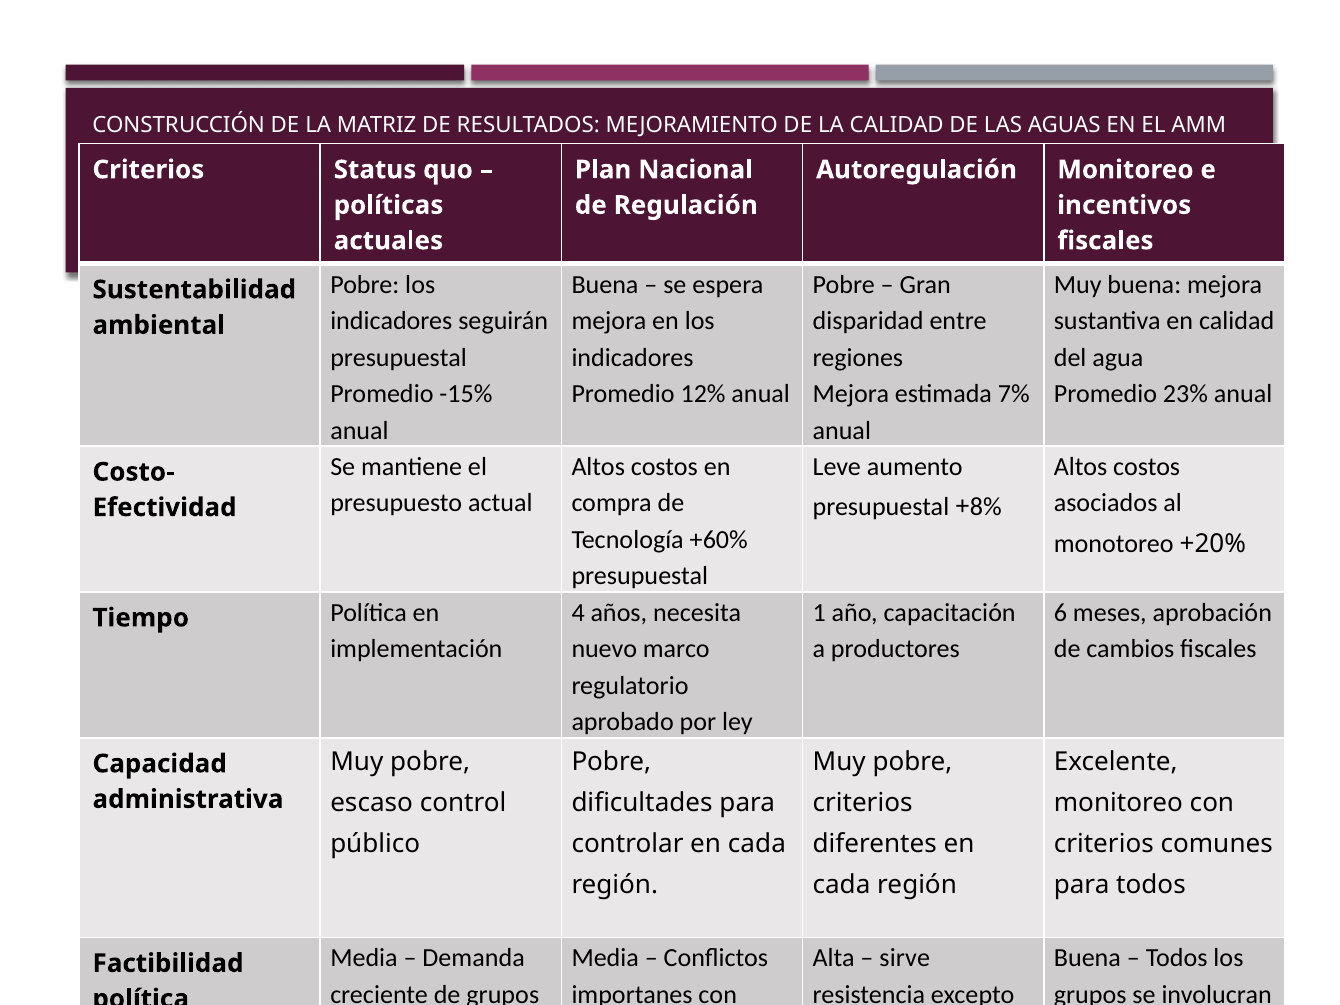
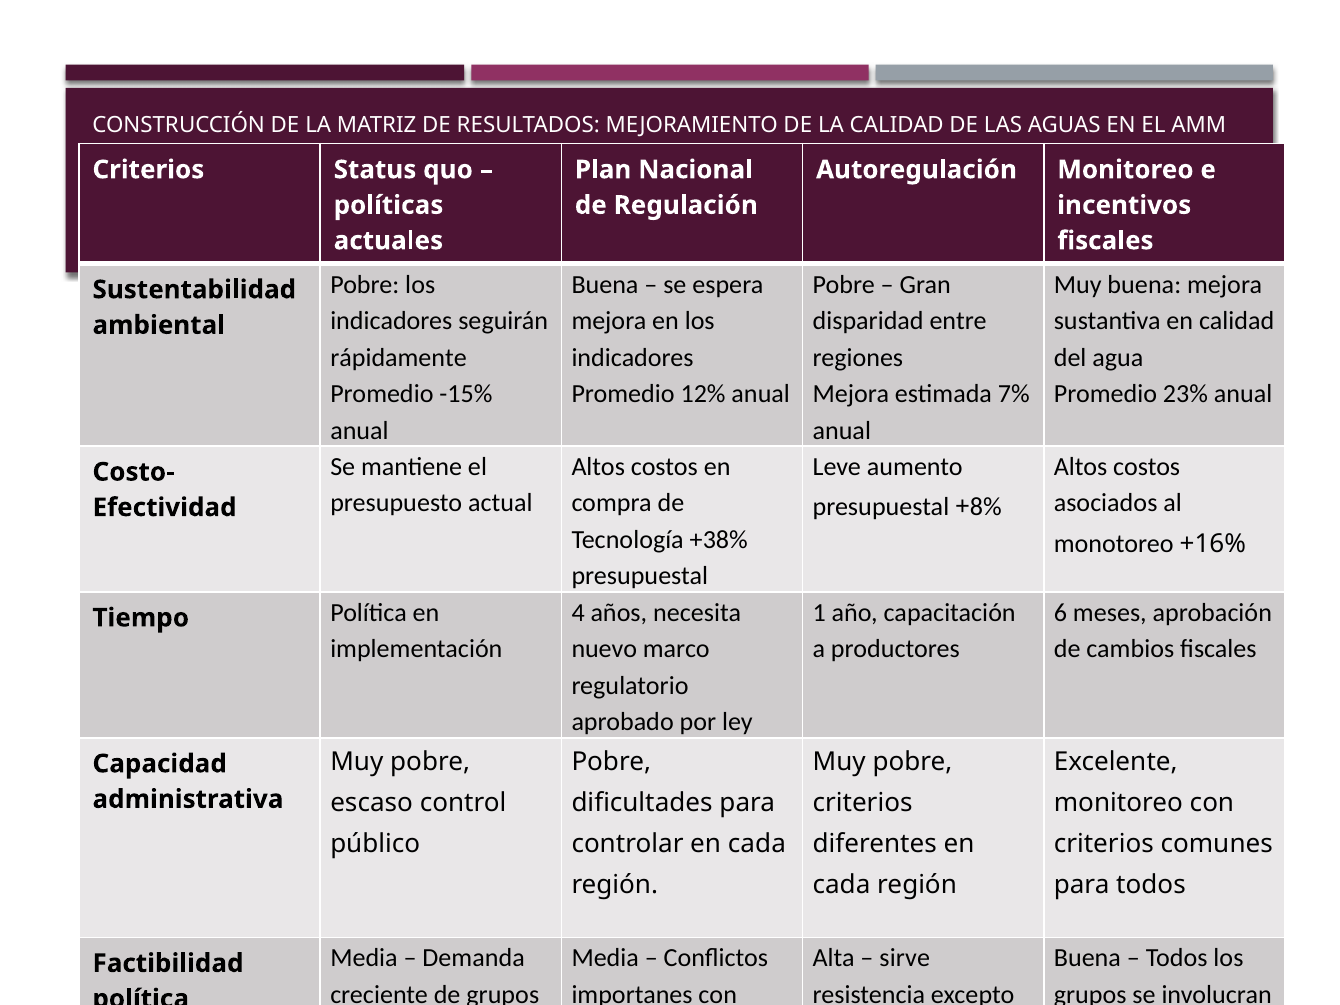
presupuestal: presupuestal -> rápidamente (399, 358)
+60%: +60% -> +38% (719, 540)
+20%: +20% -> +16% (1213, 543)
